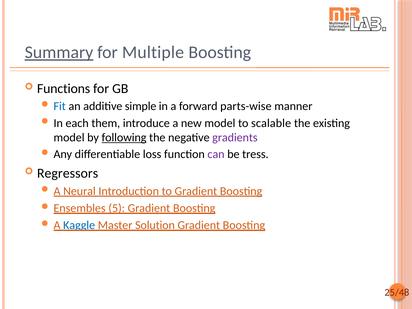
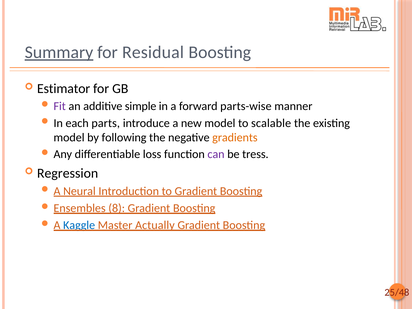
Multiple: Multiple -> Residual (153, 52)
Functions: Functions -> Estimator (64, 89)
Fit colour: blue -> purple (60, 106)
them: them -> parts (106, 123)
following underline: present -> none (124, 137)
gradients colour: purple -> orange (235, 137)
Regressors: Regressors -> Regression (68, 173)
5: 5 -> 8 (117, 208)
Solution: Solution -> Actually (155, 225)
